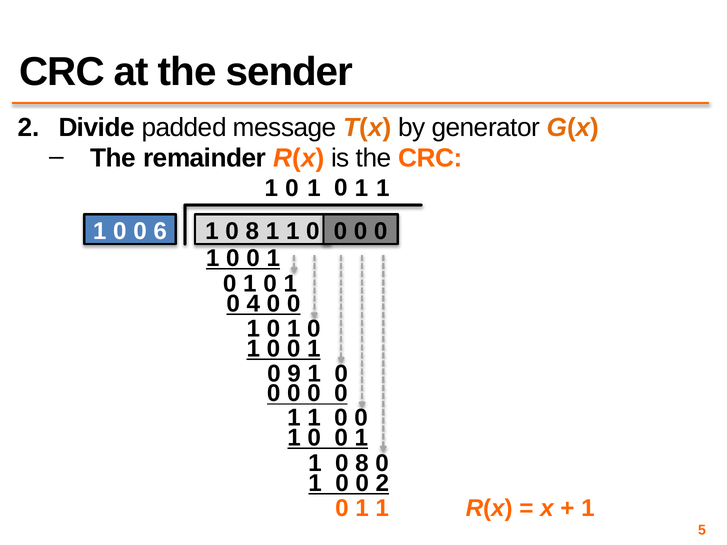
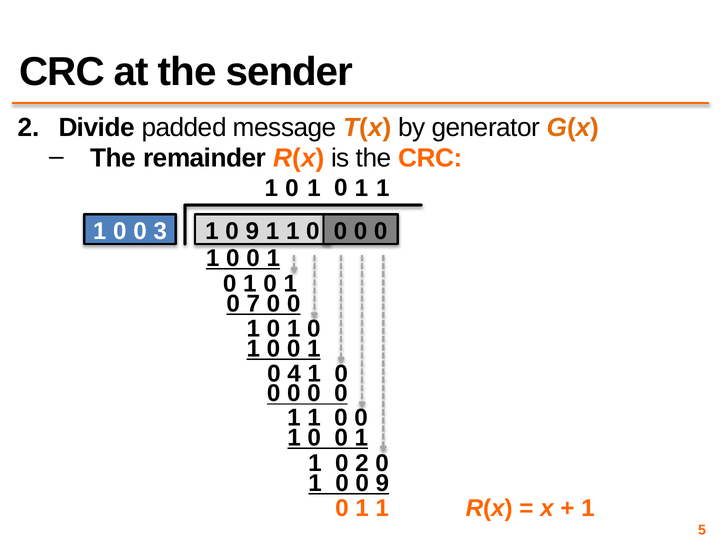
6: 6 -> 3 (160, 231)
8: 8 -> 9 (252, 231)
4: 4 -> 7 (253, 304)
9: 9 -> 4 (294, 374)
8: 8 -> 2 (362, 463)
0 0 2: 2 -> 9 (382, 483)
